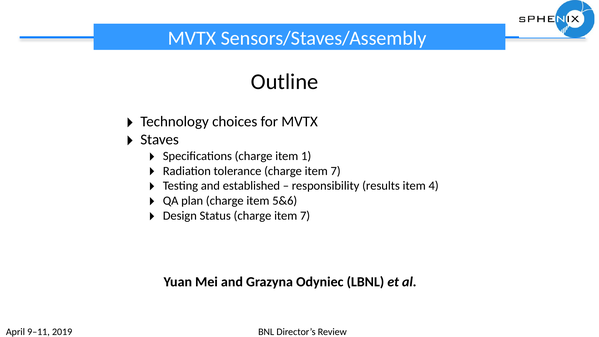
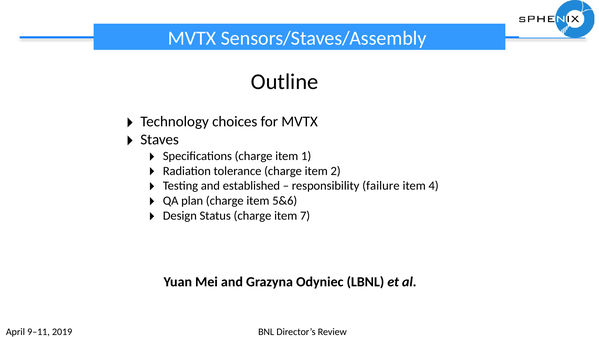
tolerance charge item 7: 7 -> 2 (336, 171)
results: results -> failure (381, 186)
